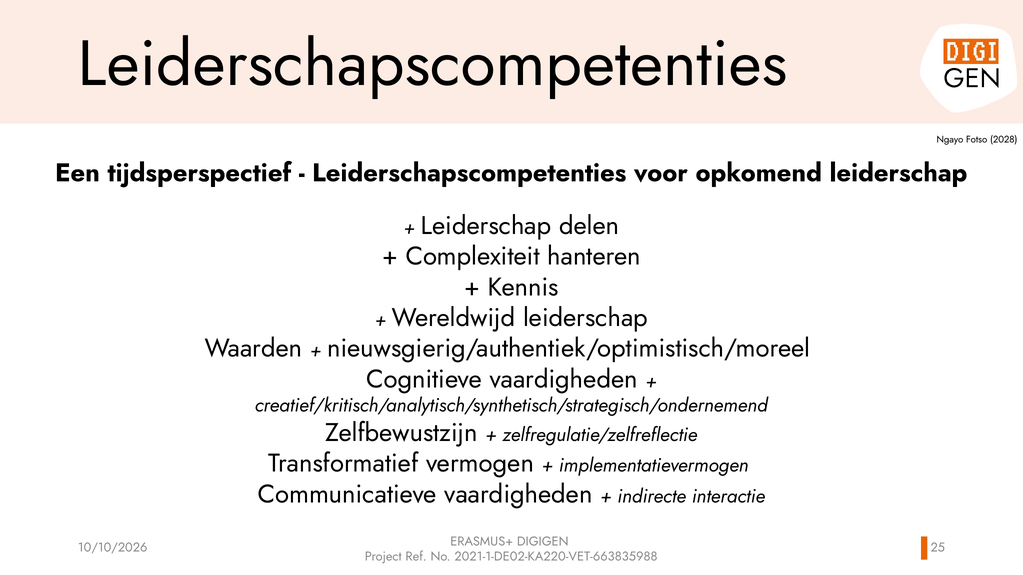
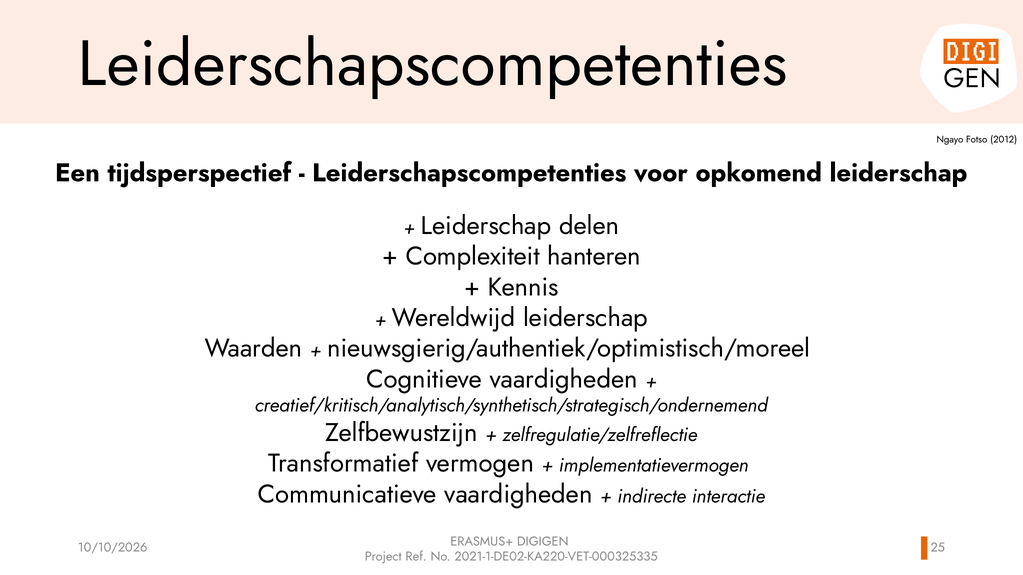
2028: 2028 -> 2012 (1004, 140)
2021-1-DE02-KA220-VET-663835988: 2021-1-DE02-KA220-VET-663835988 -> 2021-1-DE02-KA220-VET-000325335 (556, 557)
